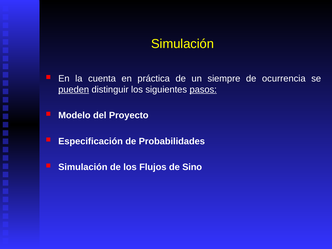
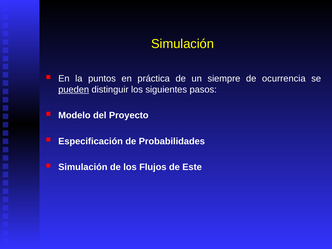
cuenta: cuenta -> puntos (102, 79)
pasos underline: present -> none (203, 90)
Sino: Sino -> Este (192, 167)
